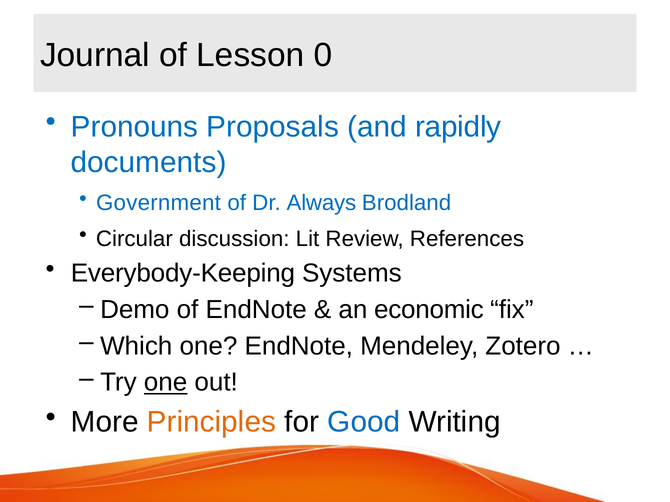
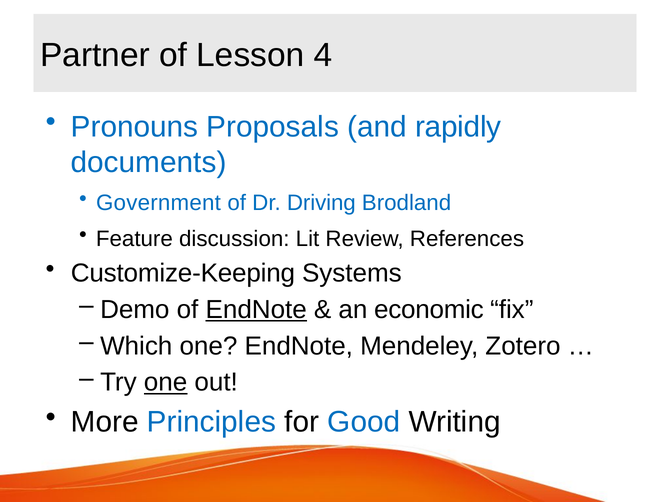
Journal: Journal -> Partner (95, 55)
0: 0 -> 4 (323, 55)
Always: Always -> Driving (321, 203)
Circular: Circular -> Feature (134, 239)
Everybody-Keeping: Everybody-Keeping -> Customize-Keeping (183, 273)
EndNote underline: none -> present (256, 310)
Principles colour: orange -> blue (212, 422)
